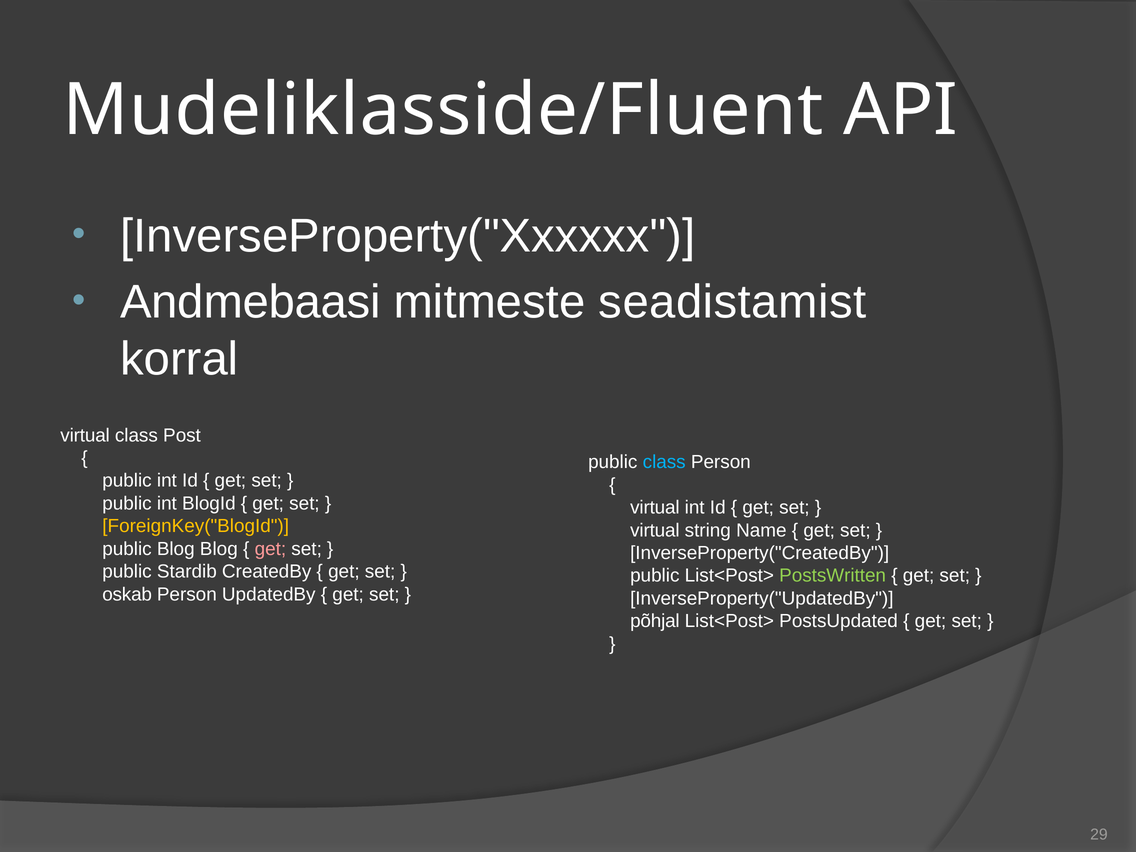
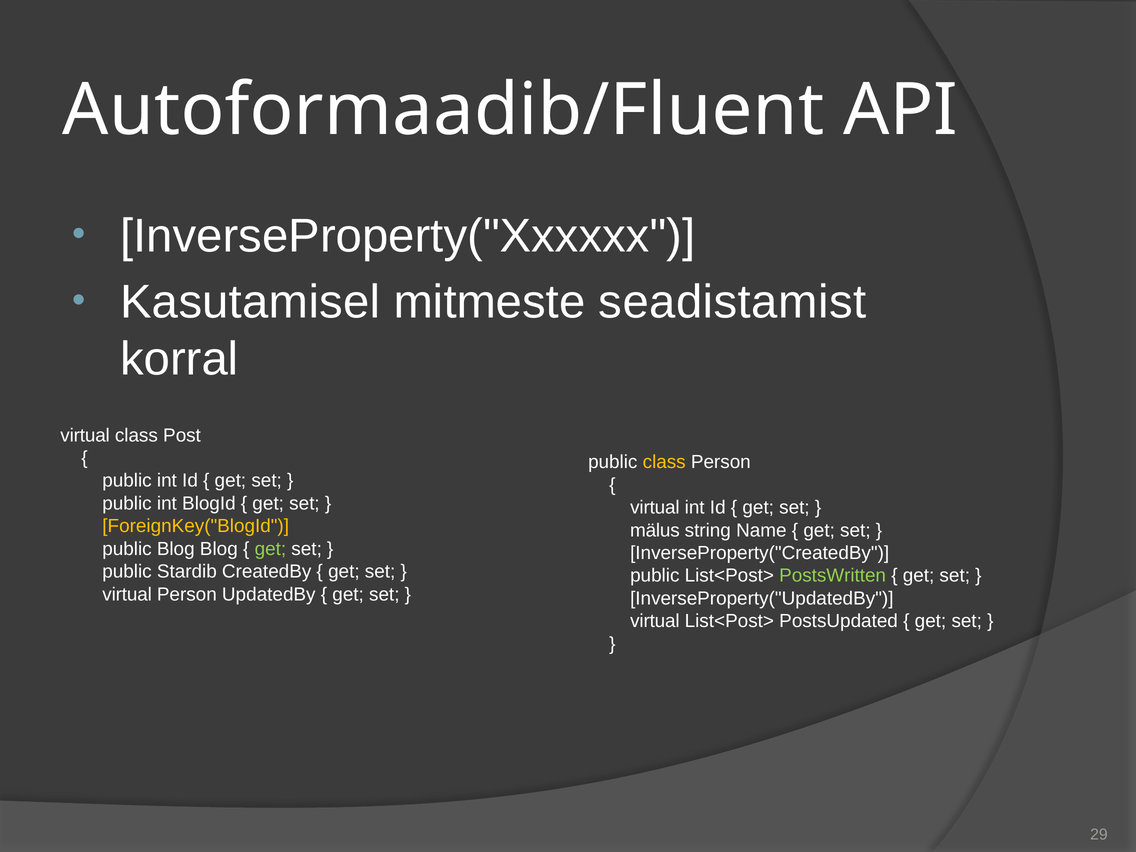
Mudeliklasside/Fluent: Mudeliklasside/Fluent -> Autoformaadib/Fluent (443, 110)
Andmebaasi: Andmebaasi -> Kasutamisel (250, 302)
class colour: light blue -> yellow (664, 462)
virtual: virtual -> mälus (655, 530)
get colour: pink -> light green (270, 549)
oskab: oskab -> virtual (127, 594)
põhjal: põhjal -> virtual (655, 621)
